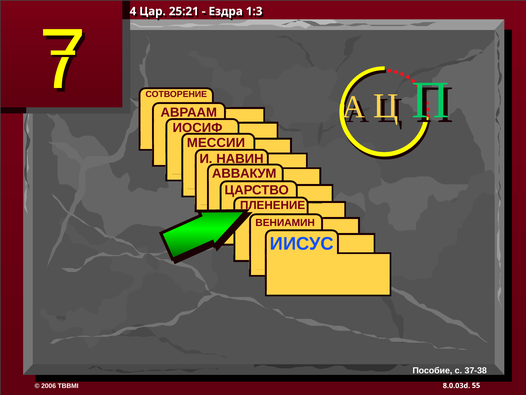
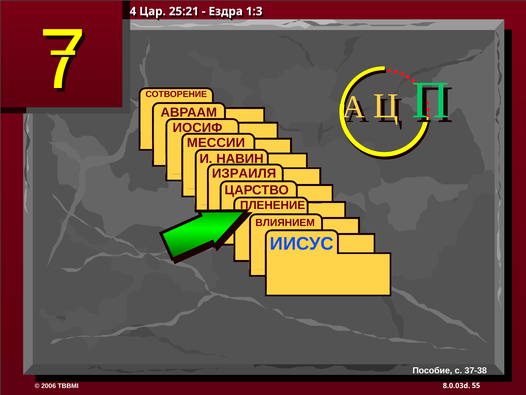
АВВАКУМ: АВВАКУМ -> ИЗРАИЛЯ (244, 173)
ВЕНИАМИН: ВЕНИАМИН -> ВЛИЯНИЕМ (285, 222)
